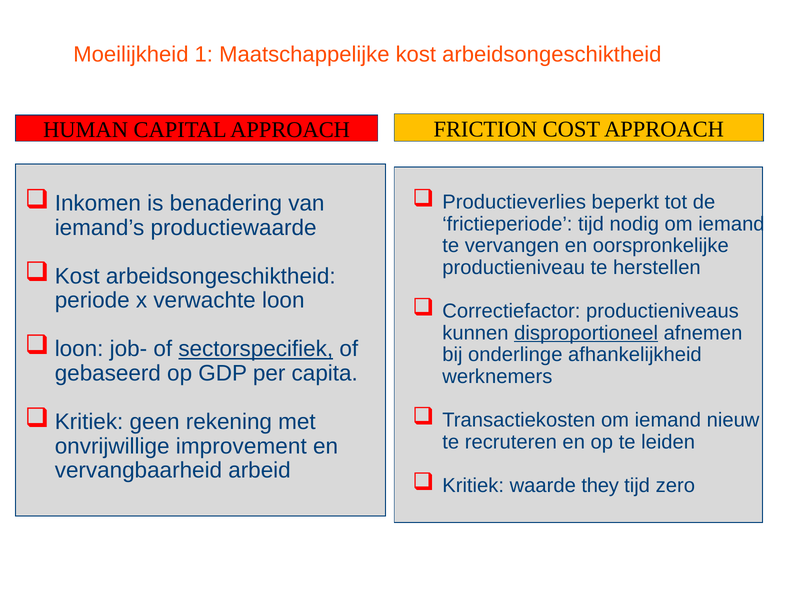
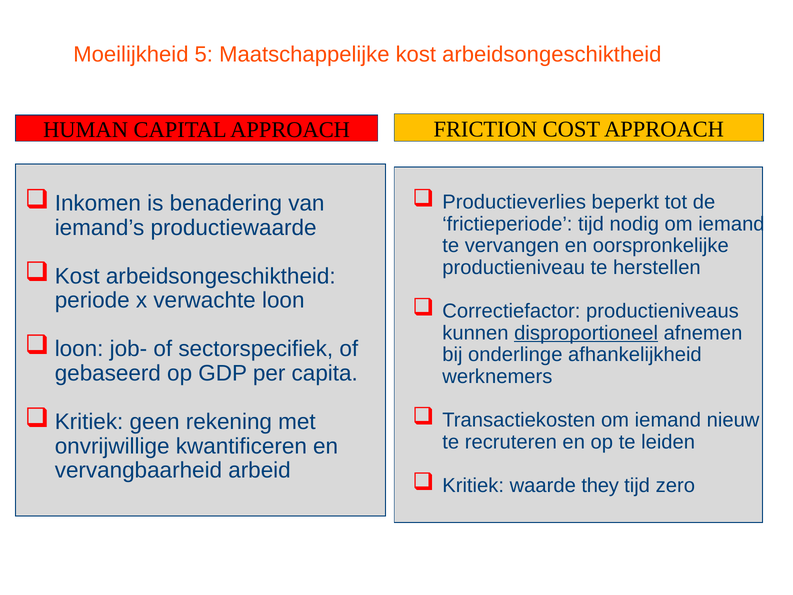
1: 1 -> 5 (204, 55)
sectorspecifiek underline: present -> none (256, 349)
improvement: improvement -> kwantificeren (241, 446)
